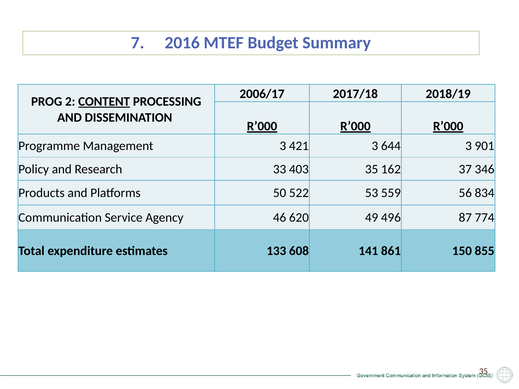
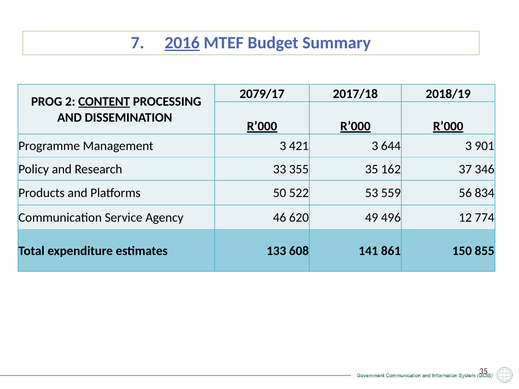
2016 underline: none -> present (182, 43)
2006/17: 2006/17 -> 2079/17 (262, 94)
403: 403 -> 355 (299, 169)
87: 87 -> 12 (465, 218)
